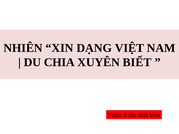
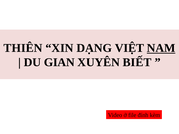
NHIÊN: NHIÊN -> THIÊN (23, 48)
NAM underline: none -> present (161, 48)
CHIA: CHIA -> GIAN (59, 62)
